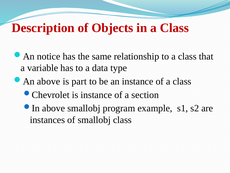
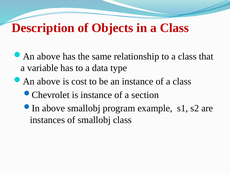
notice: notice -> above (49, 56)
part: part -> cost (79, 81)
